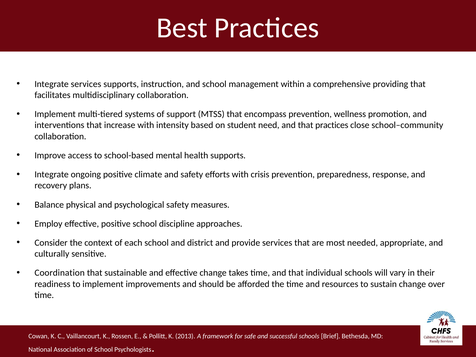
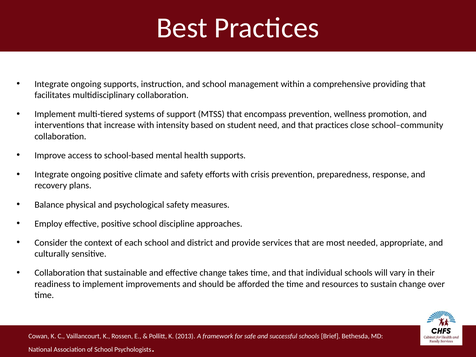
services: services -> ongoing (86, 84)
Coordination: Coordination -> Collaboration (60, 273)
